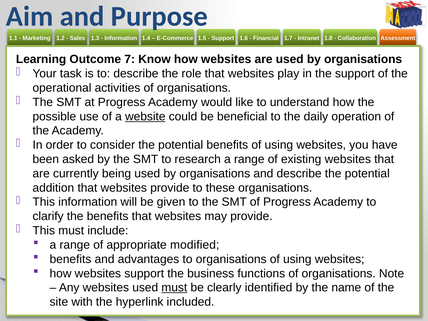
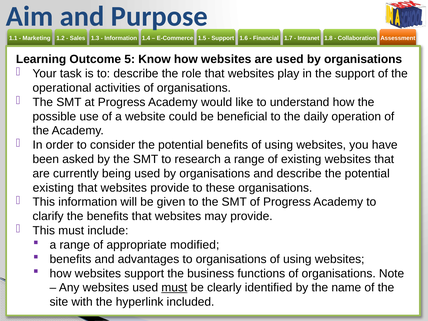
7: 7 -> 5 (130, 59)
website underline: present -> none (145, 116)
addition: addition -> existing (53, 188)
